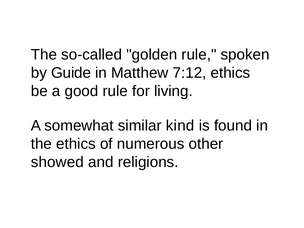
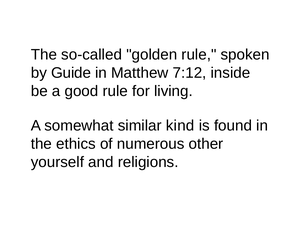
7:12 ethics: ethics -> inside (230, 73)
showed: showed -> yourself (57, 162)
